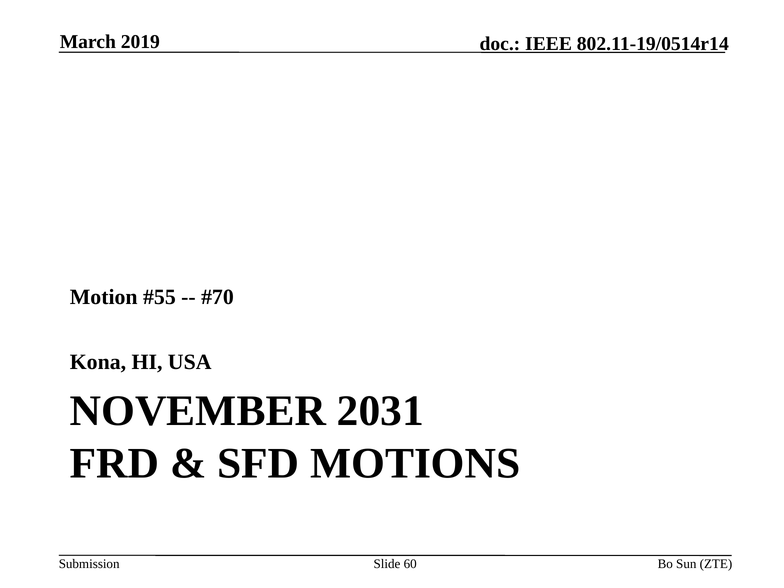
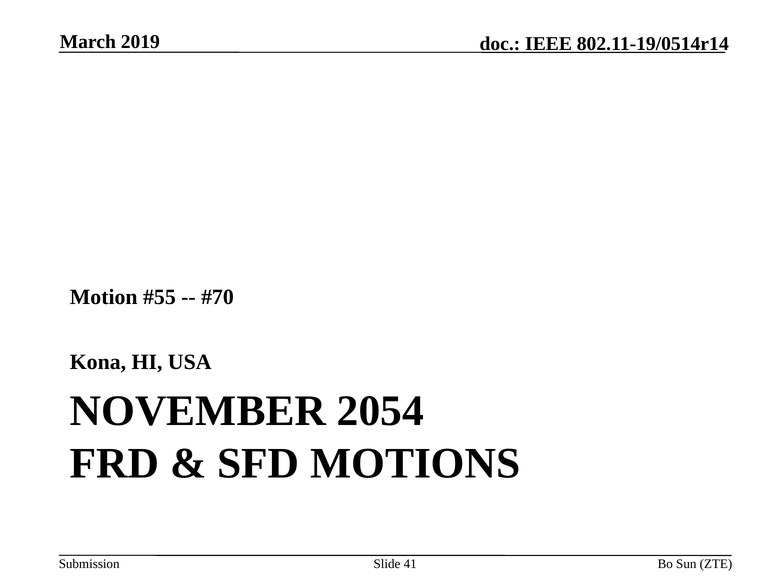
2031: 2031 -> 2054 (380, 411)
60: 60 -> 41 (410, 564)
